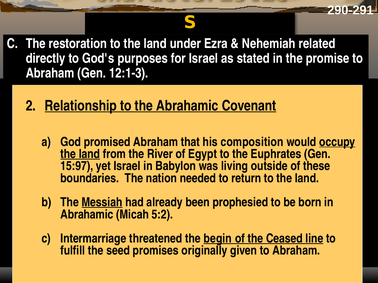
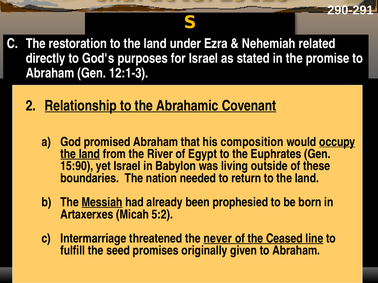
15:97: 15:97 -> 15:90 (77, 166)
Abrahamic: Abrahamic -> Artaxerxes (87, 215)
begin: begin -> never (218, 239)
